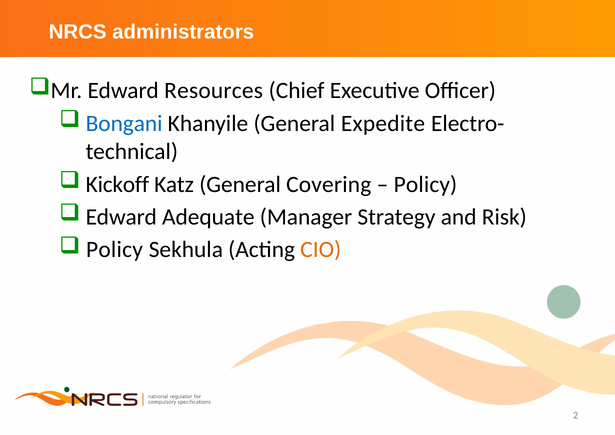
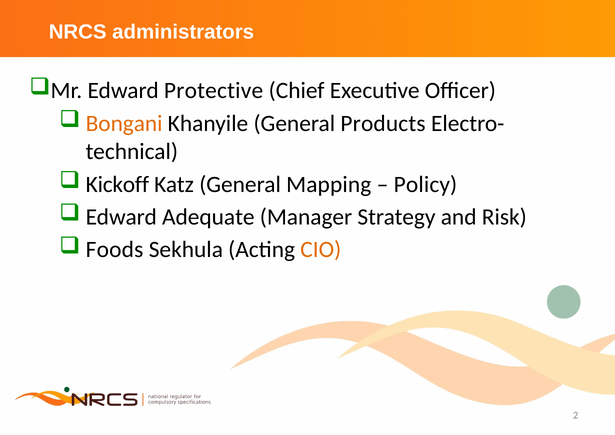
Resources: Resources -> Protective (214, 91)
Bongani colour: blue -> orange (124, 124)
Expedite: Expedite -> Products (383, 124)
Covering: Covering -> Mapping (329, 184)
Policy: Policy -> Foods (114, 250)
